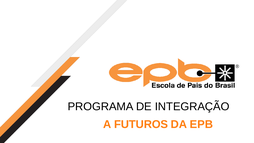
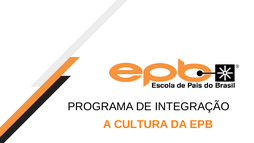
FUTUROS: FUTUROS -> CULTURA (141, 124)
